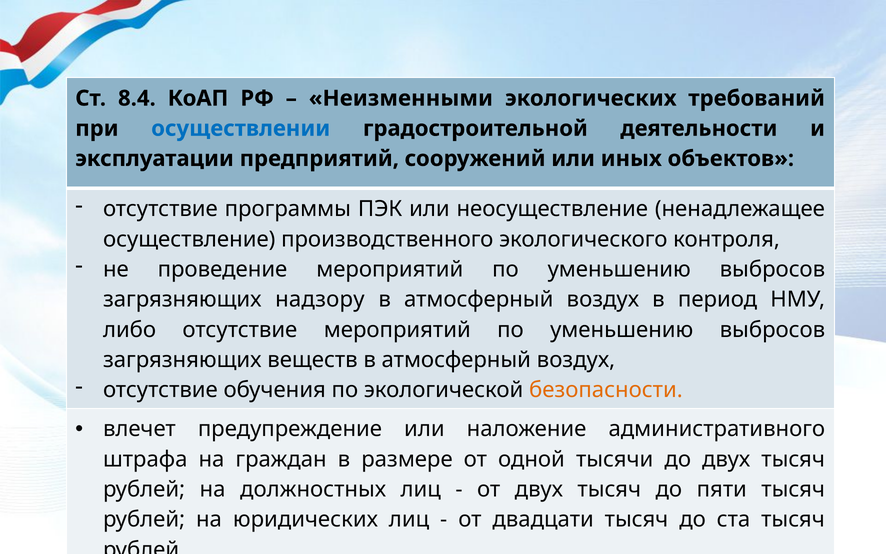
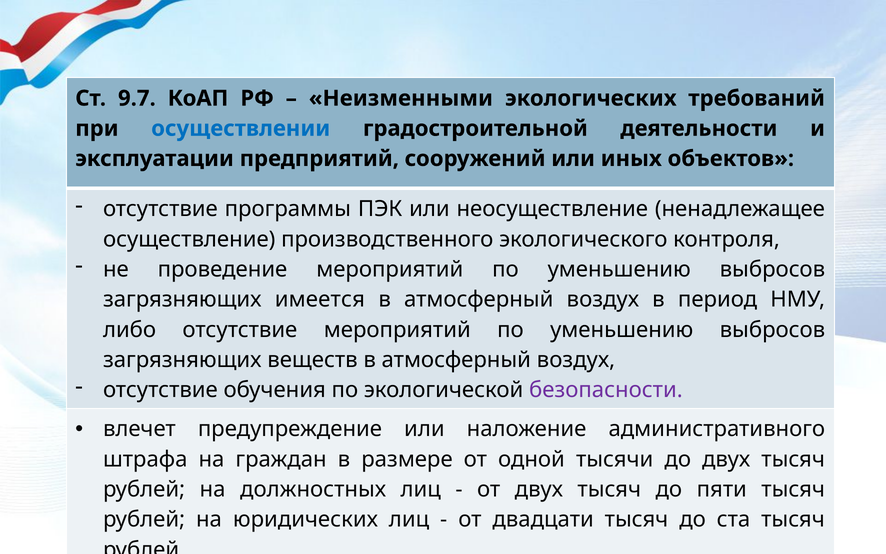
8.4: 8.4 -> 9.7 (137, 98)
надзору: надзору -> имеется (320, 299)
безопасности colour: orange -> purple (606, 390)
